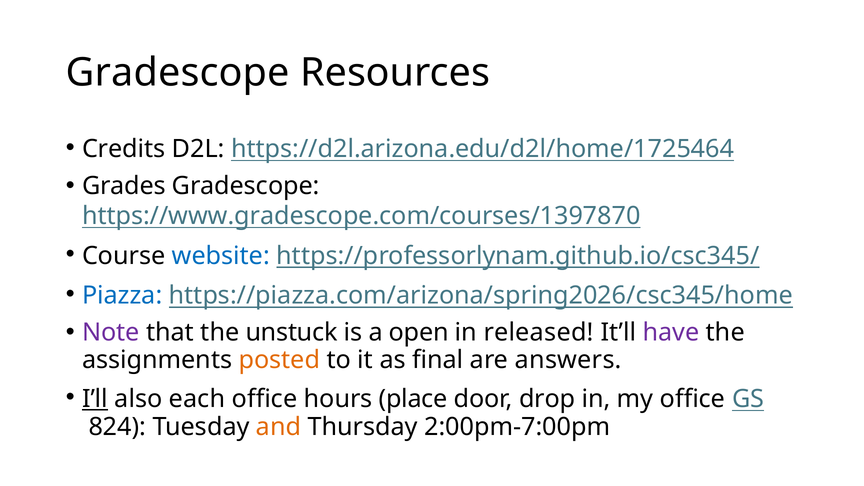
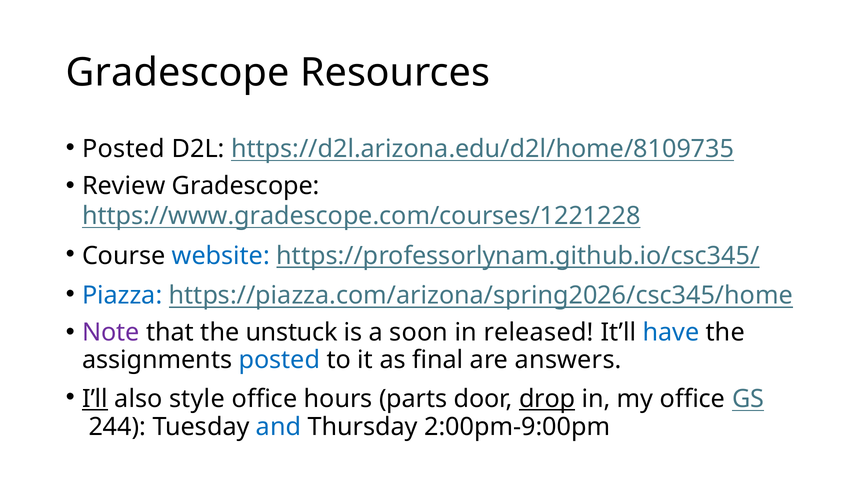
Credits: Credits -> Posted (124, 149)
https://d2l.arizona.edu/d2l/home/1725464: https://d2l.arizona.edu/d2l/home/1725464 -> https://d2l.arizona.edu/d2l/home/8109735 (483, 149)
Grades: Grades -> Review (124, 186)
https://www.gradescope.com/courses/1397870: https://www.gradescope.com/courses/1397870 -> https://www.gradescope.com/courses/1221228 (361, 216)
open: open -> soon (419, 333)
have colour: purple -> blue (671, 333)
posted colour: orange -> blue (279, 360)
each: each -> style (197, 399)
place: place -> parts (413, 399)
drop underline: none -> present (547, 399)
824: 824 -> 244 (117, 427)
and colour: orange -> blue (279, 427)
2:00pm-7:00pm: 2:00pm-7:00pm -> 2:00pm-9:00pm (517, 427)
